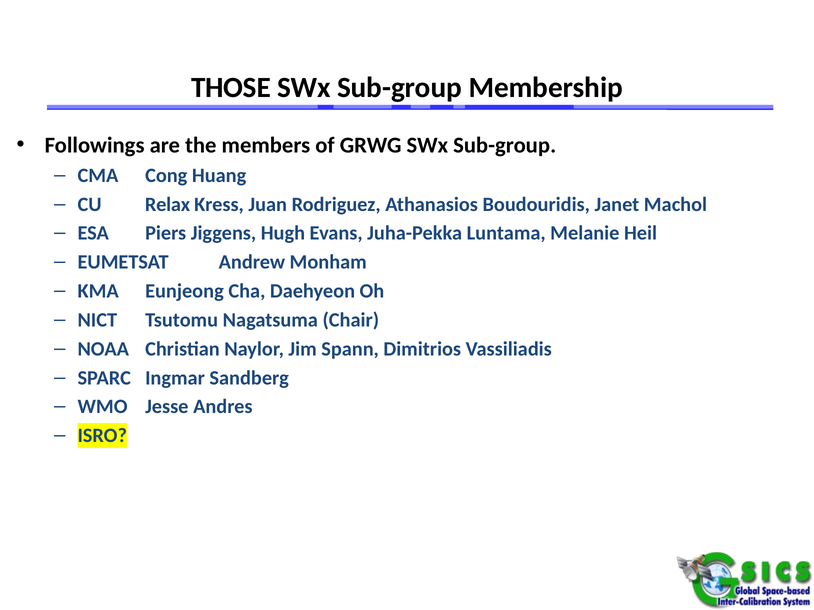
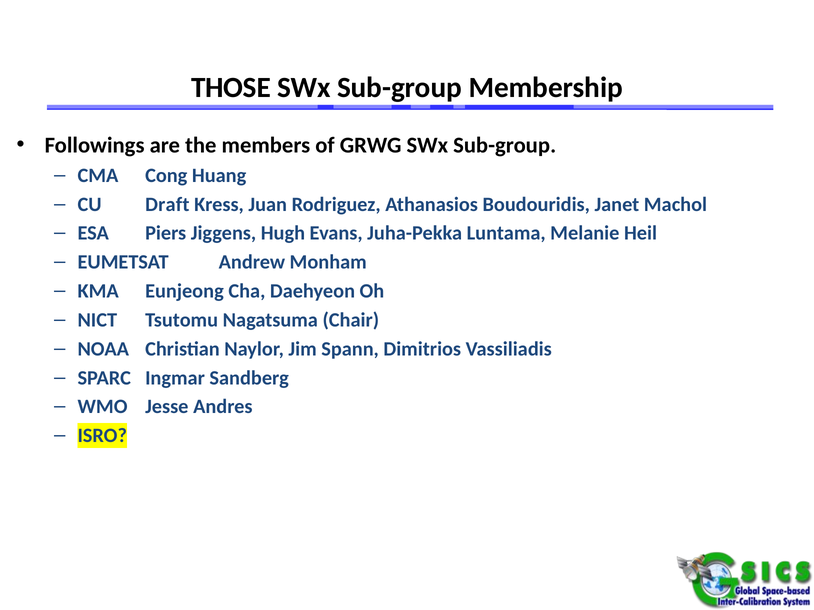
Relax: Relax -> Draft (167, 205)
